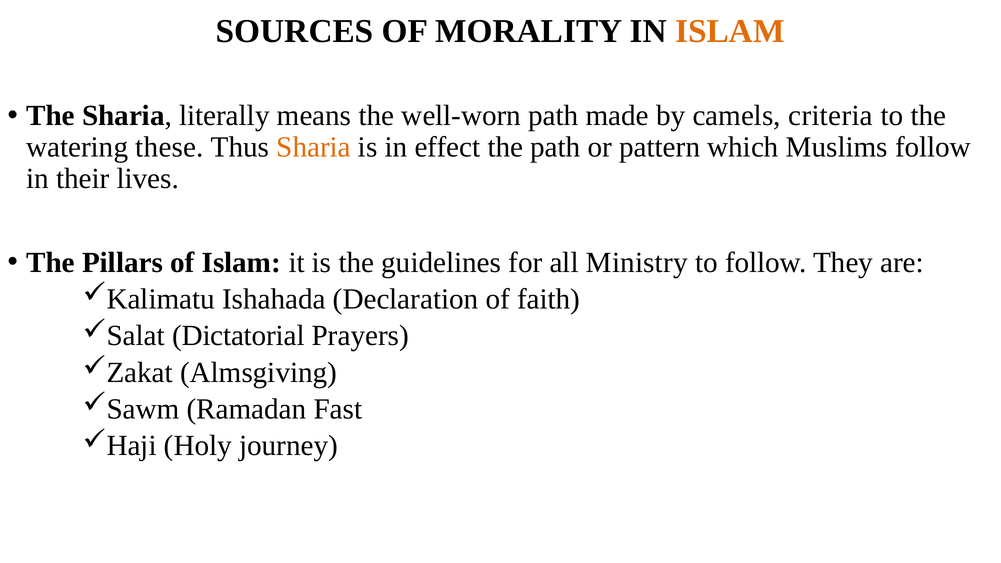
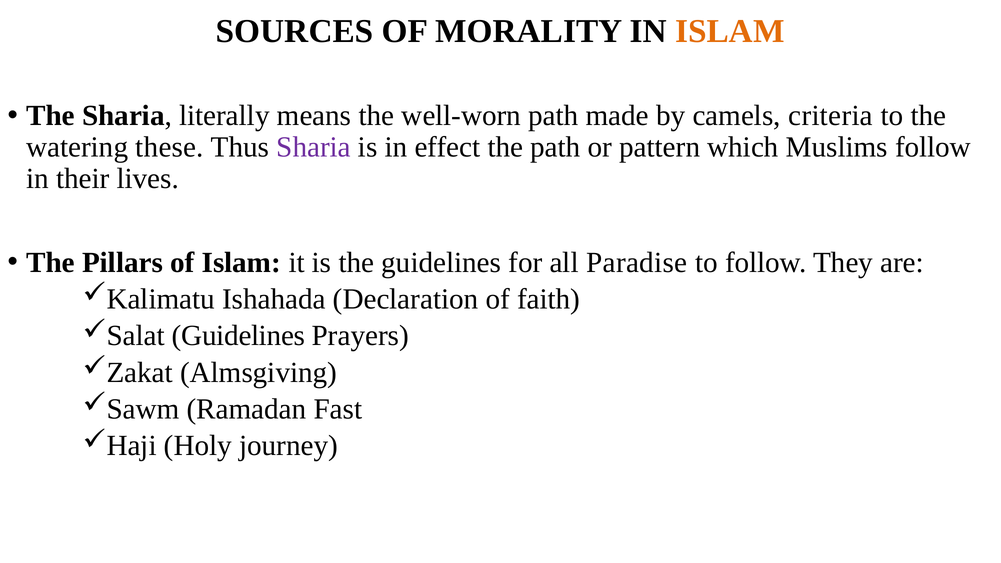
Sharia colour: orange -> purple (314, 147)
Ministry: Ministry -> Paradise (637, 262)
Dictatorial: Dictatorial -> Guidelines (238, 336)
